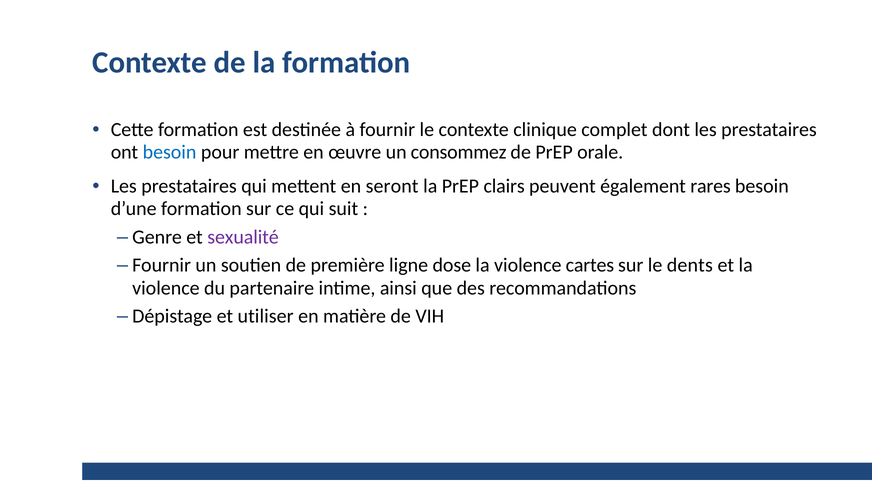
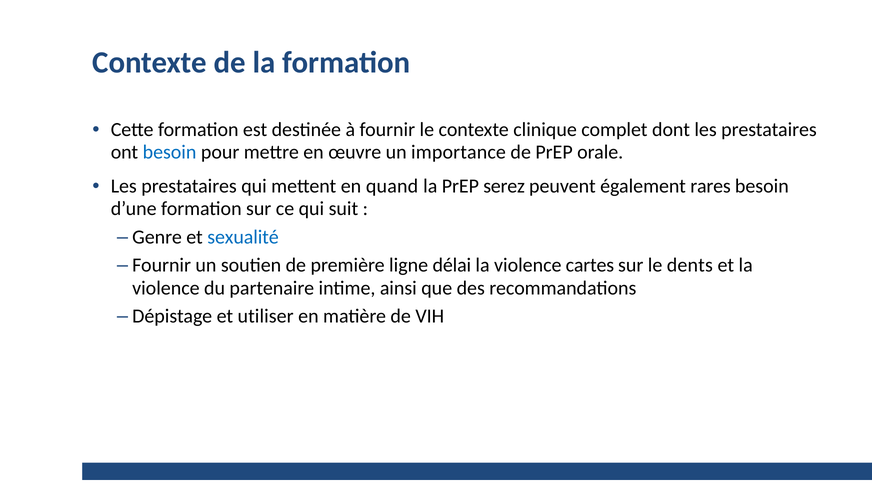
consommez: consommez -> importance (458, 152)
seront: seront -> quand (392, 186)
clairs: clairs -> serez (504, 186)
sexualité colour: purple -> blue (243, 237)
dose: dose -> délai (452, 265)
